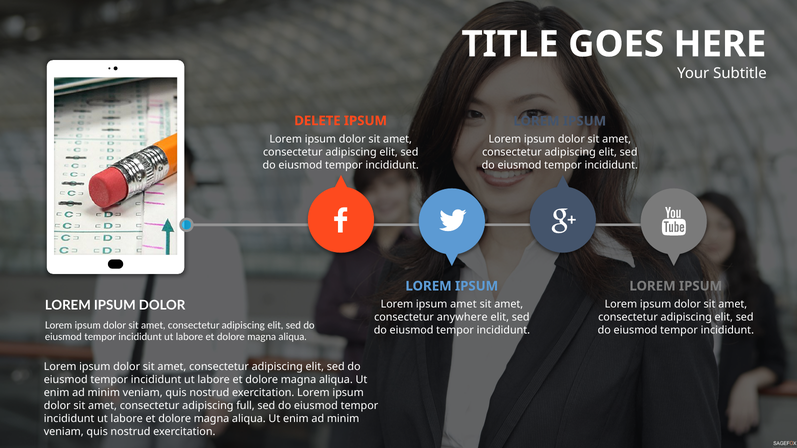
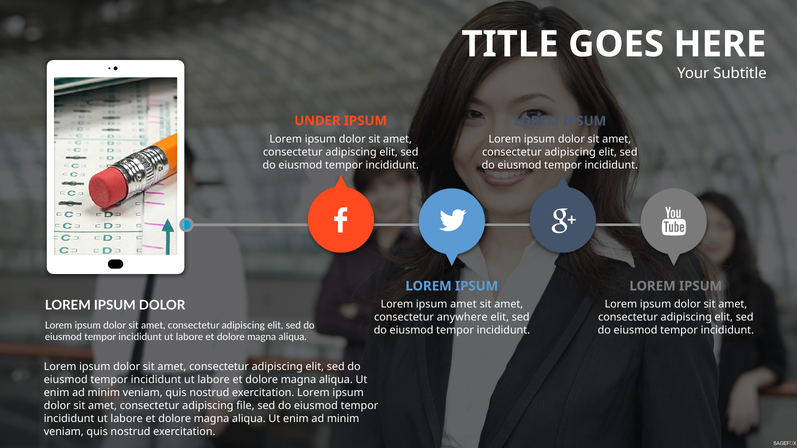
DELETE: DELETE -> UNDER (317, 121)
full: full -> file (245, 406)
